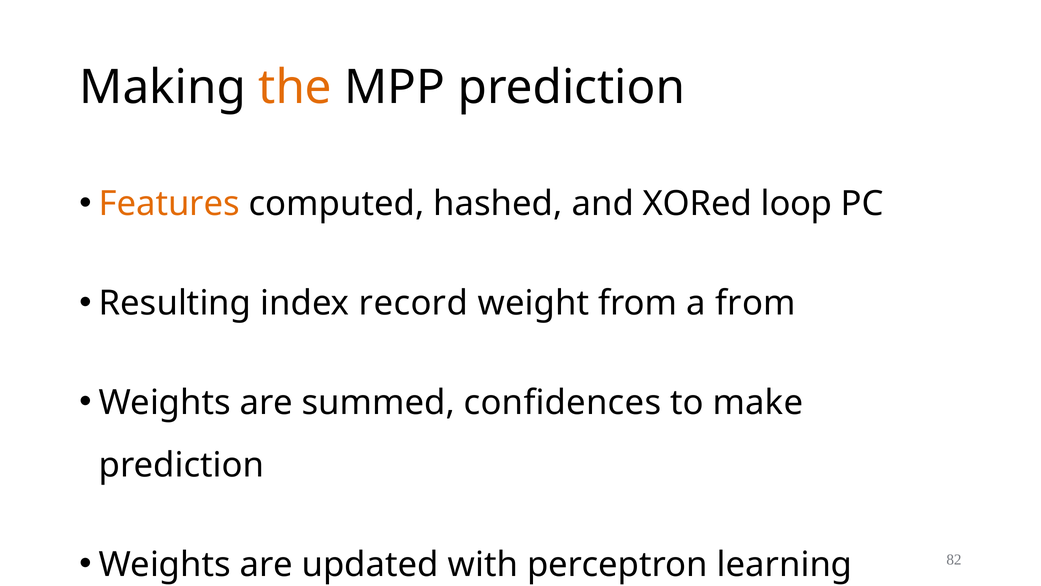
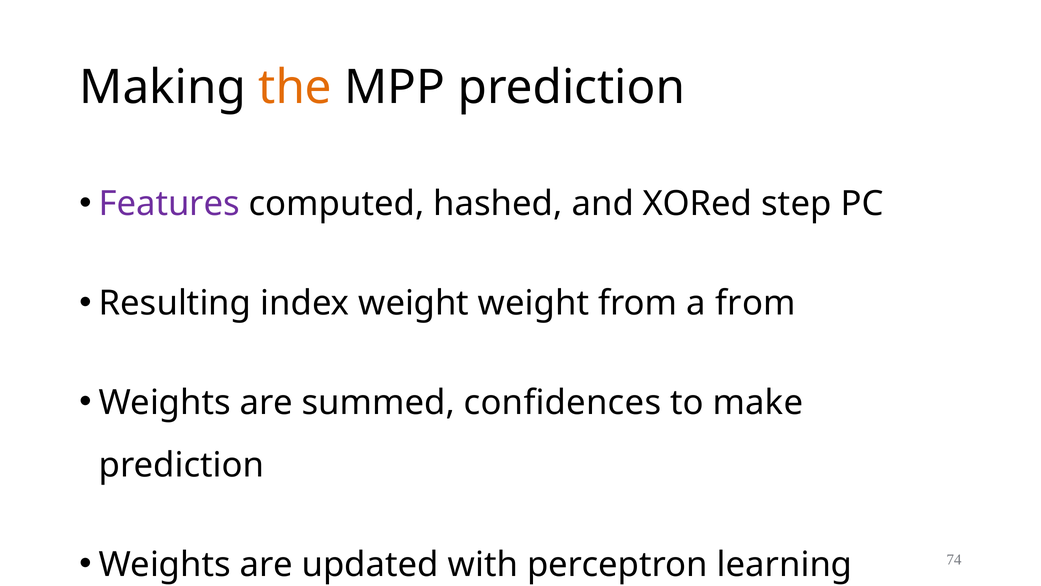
Features colour: orange -> purple (169, 204)
loop: loop -> step (796, 204)
index record: record -> weight (414, 303)
82: 82 -> 74 (954, 559)
